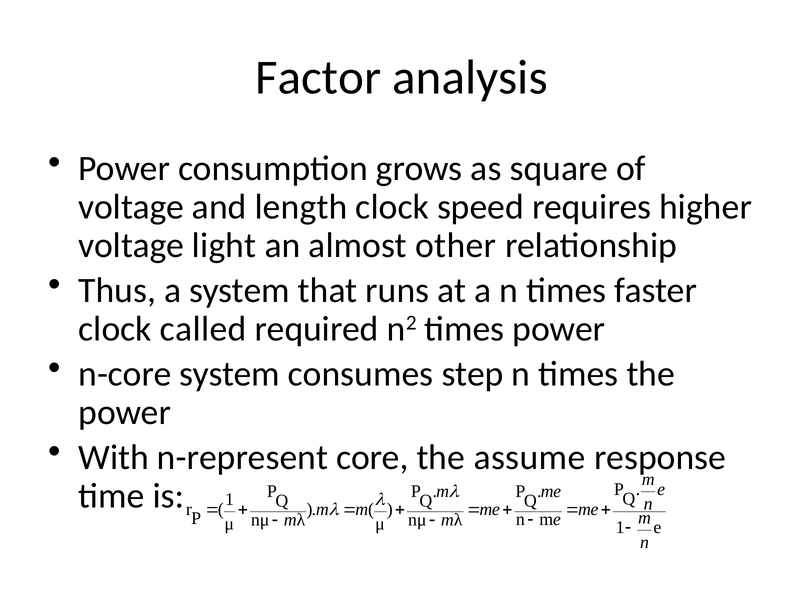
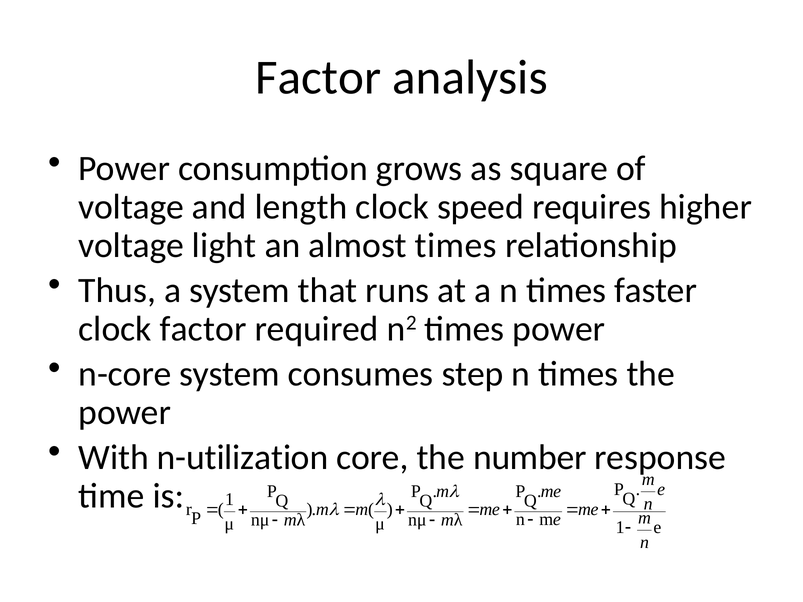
almost other: other -> times (456, 246)
clock called: called -> factor (203, 329)
n-represent: n-represent -> n-utilization (243, 458)
assume: assume -> number (530, 458)
